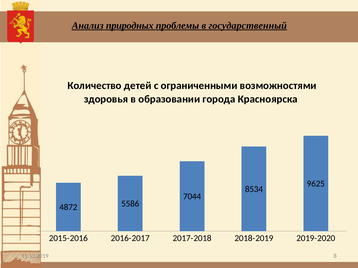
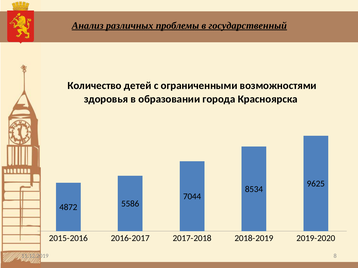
природных: природных -> различных (130, 26)
